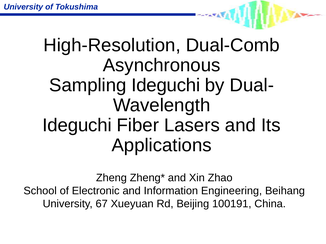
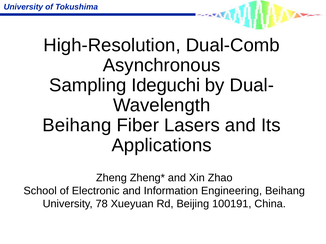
Ideguchi: Ideguchi -> Beihang (77, 125)
67: 67 -> 78 (102, 204)
